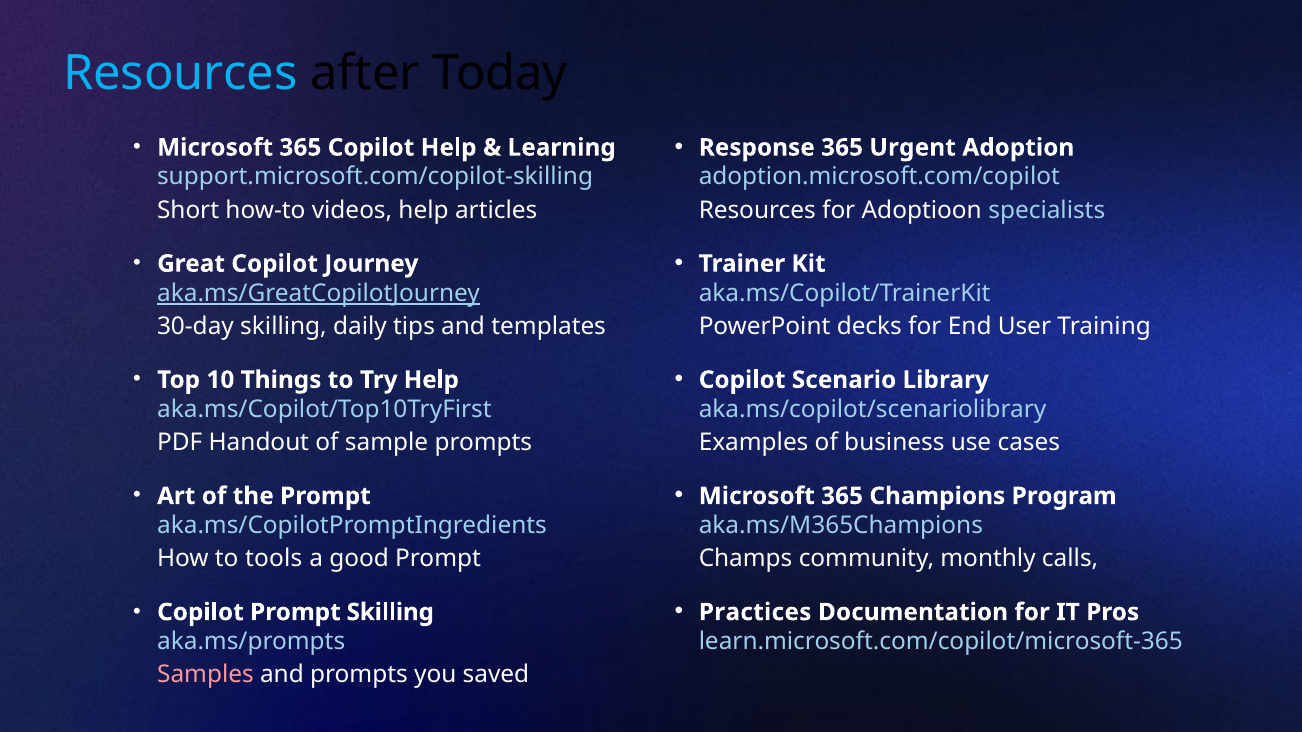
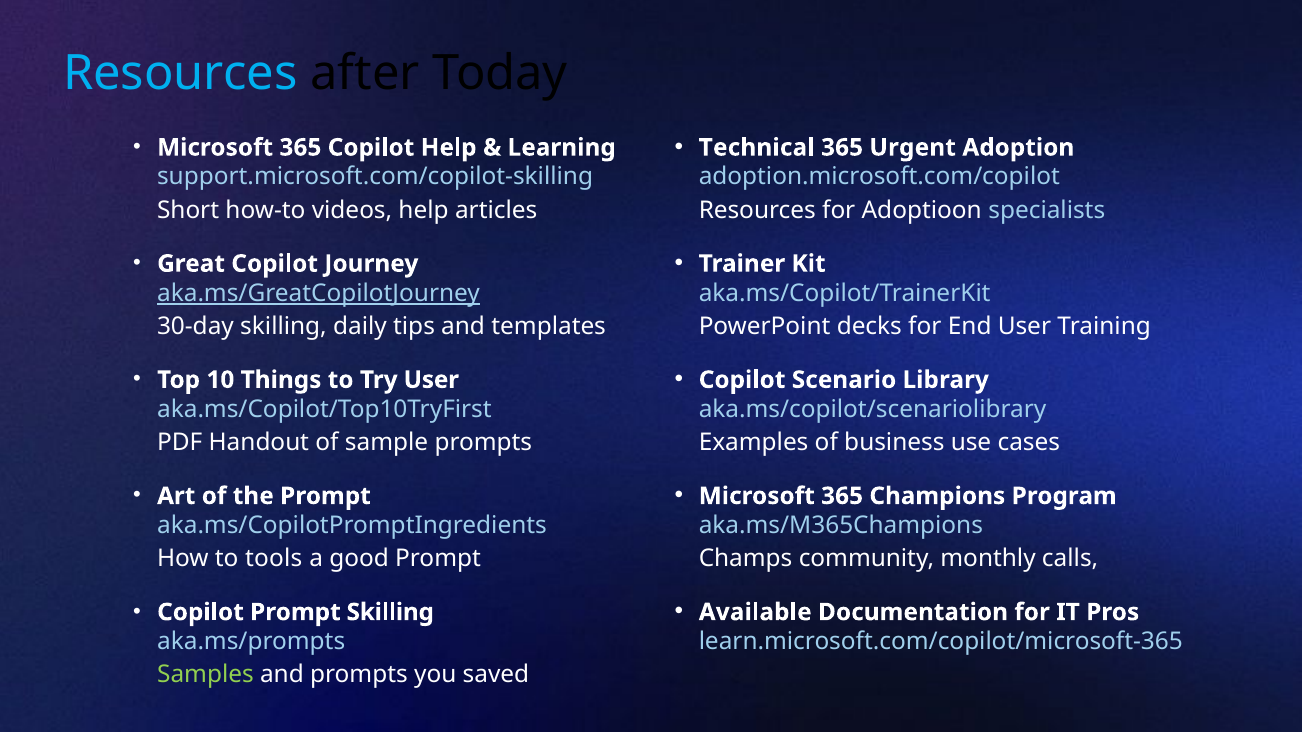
Response: Response -> Technical (757, 148)
Try Help: Help -> User (431, 380)
Practices: Practices -> Available (755, 612)
Samples colour: pink -> light green (205, 675)
